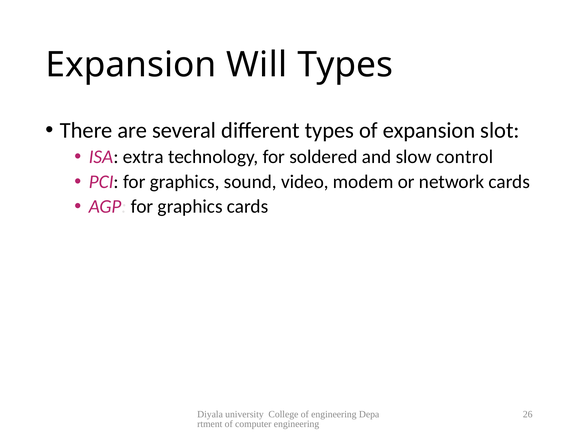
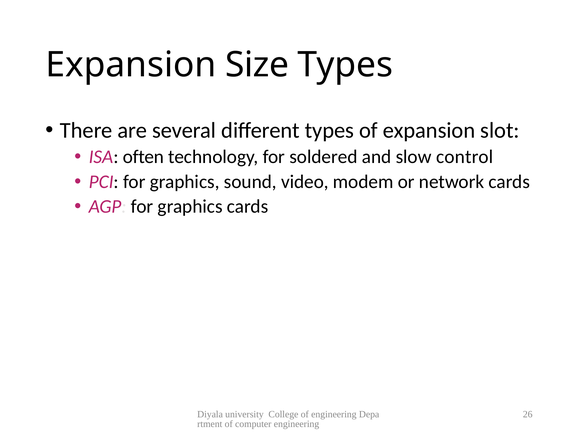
Will: Will -> Size (257, 65)
extra: extra -> often (143, 157)
